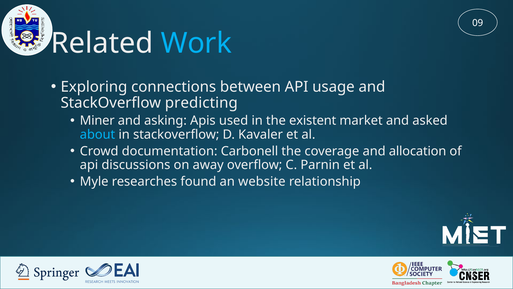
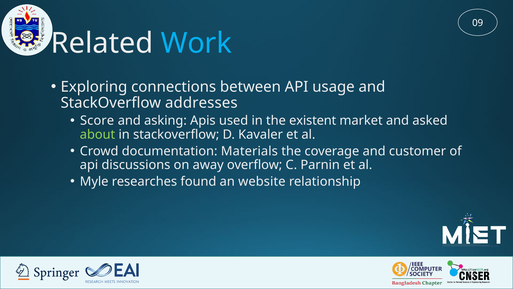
predicting: predicting -> addresses (201, 103)
Miner: Miner -> Score (97, 121)
about colour: light blue -> light green (98, 134)
Carbonell: Carbonell -> Materials (249, 151)
allocation: allocation -> customer (418, 151)
